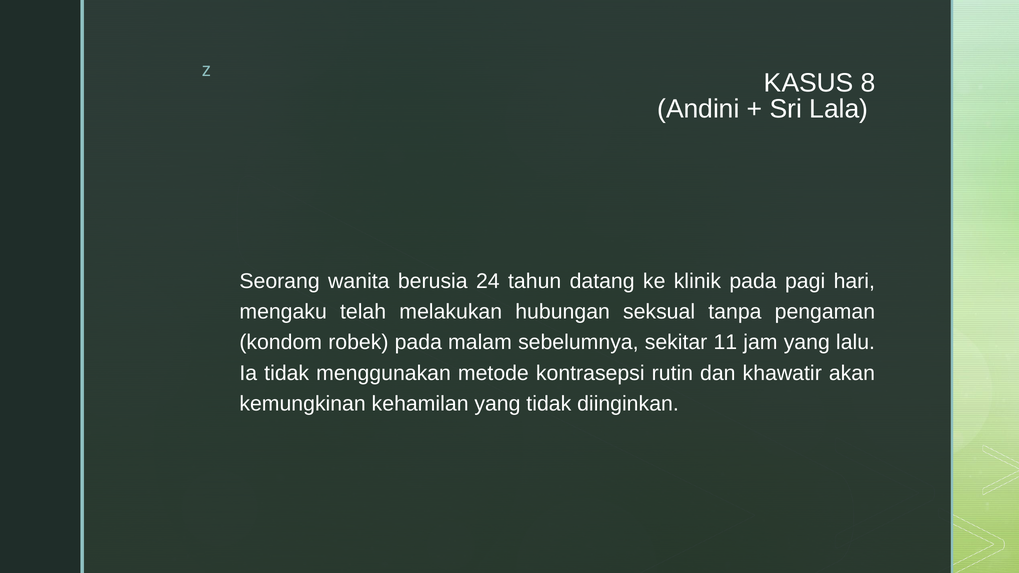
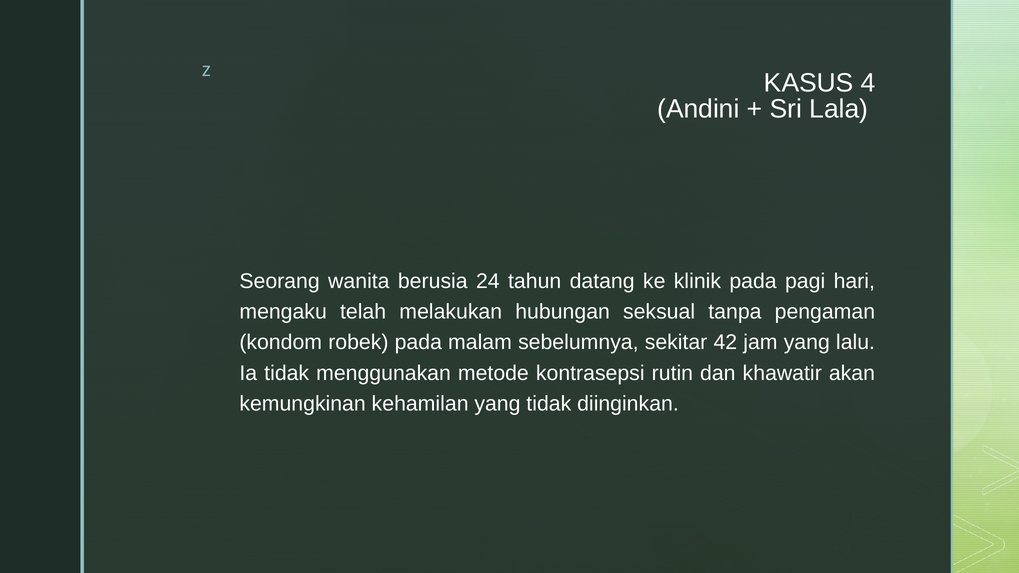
8: 8 -> 4 (868, 83)
11: 11 -> 42 (725, 343)
